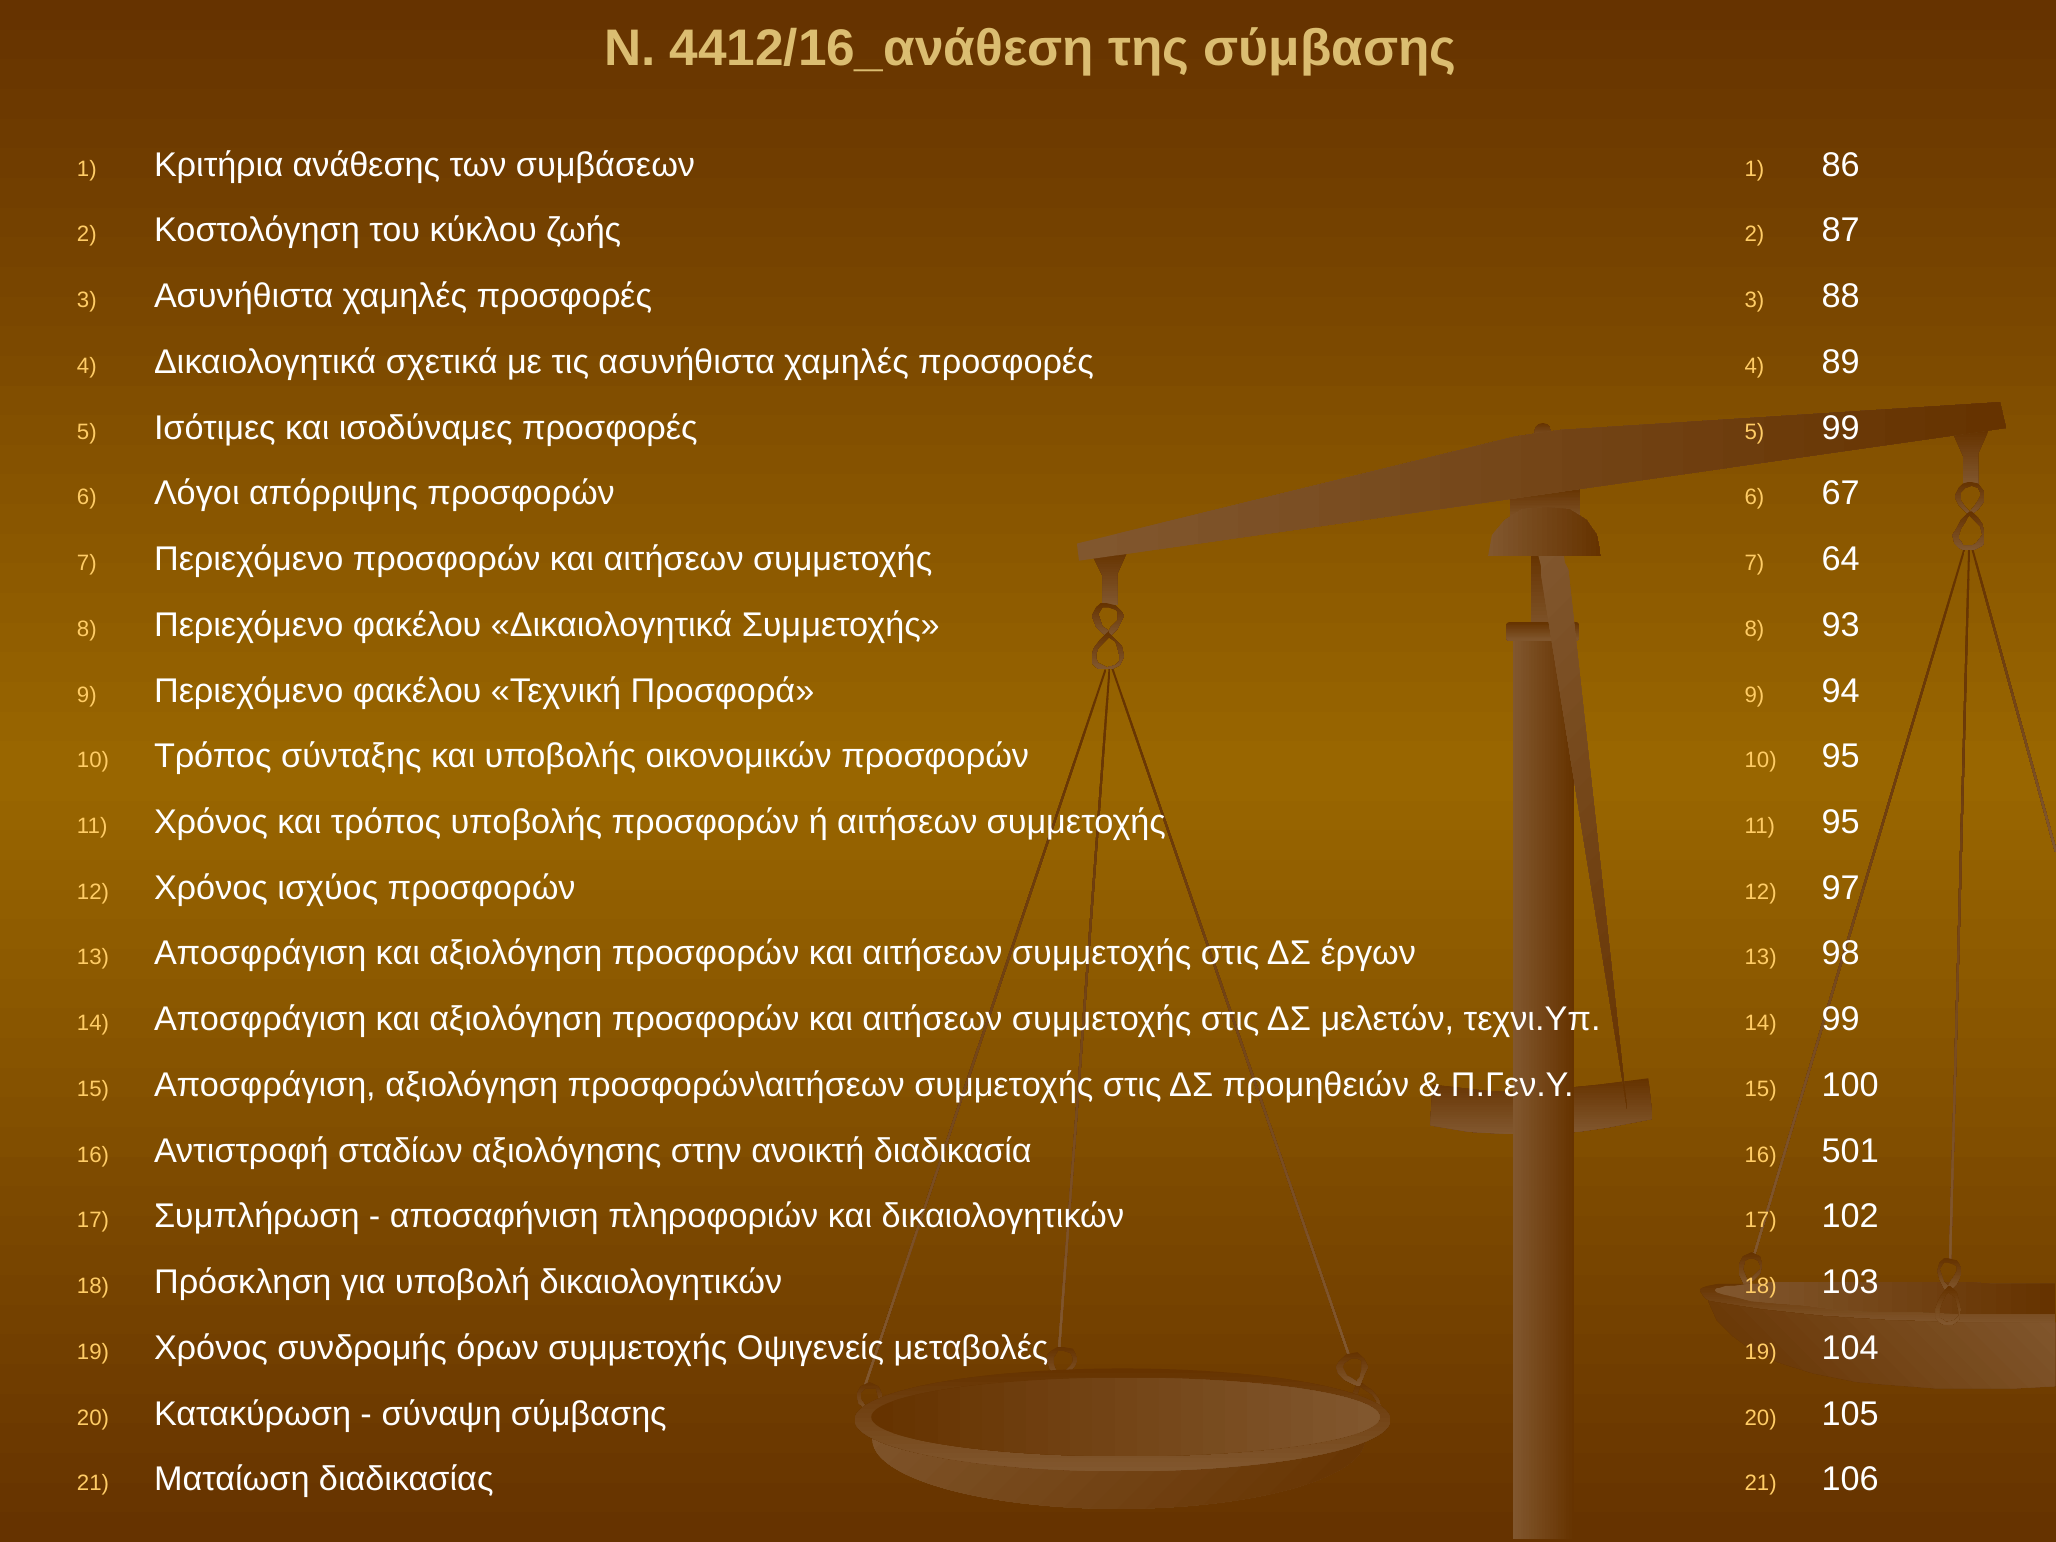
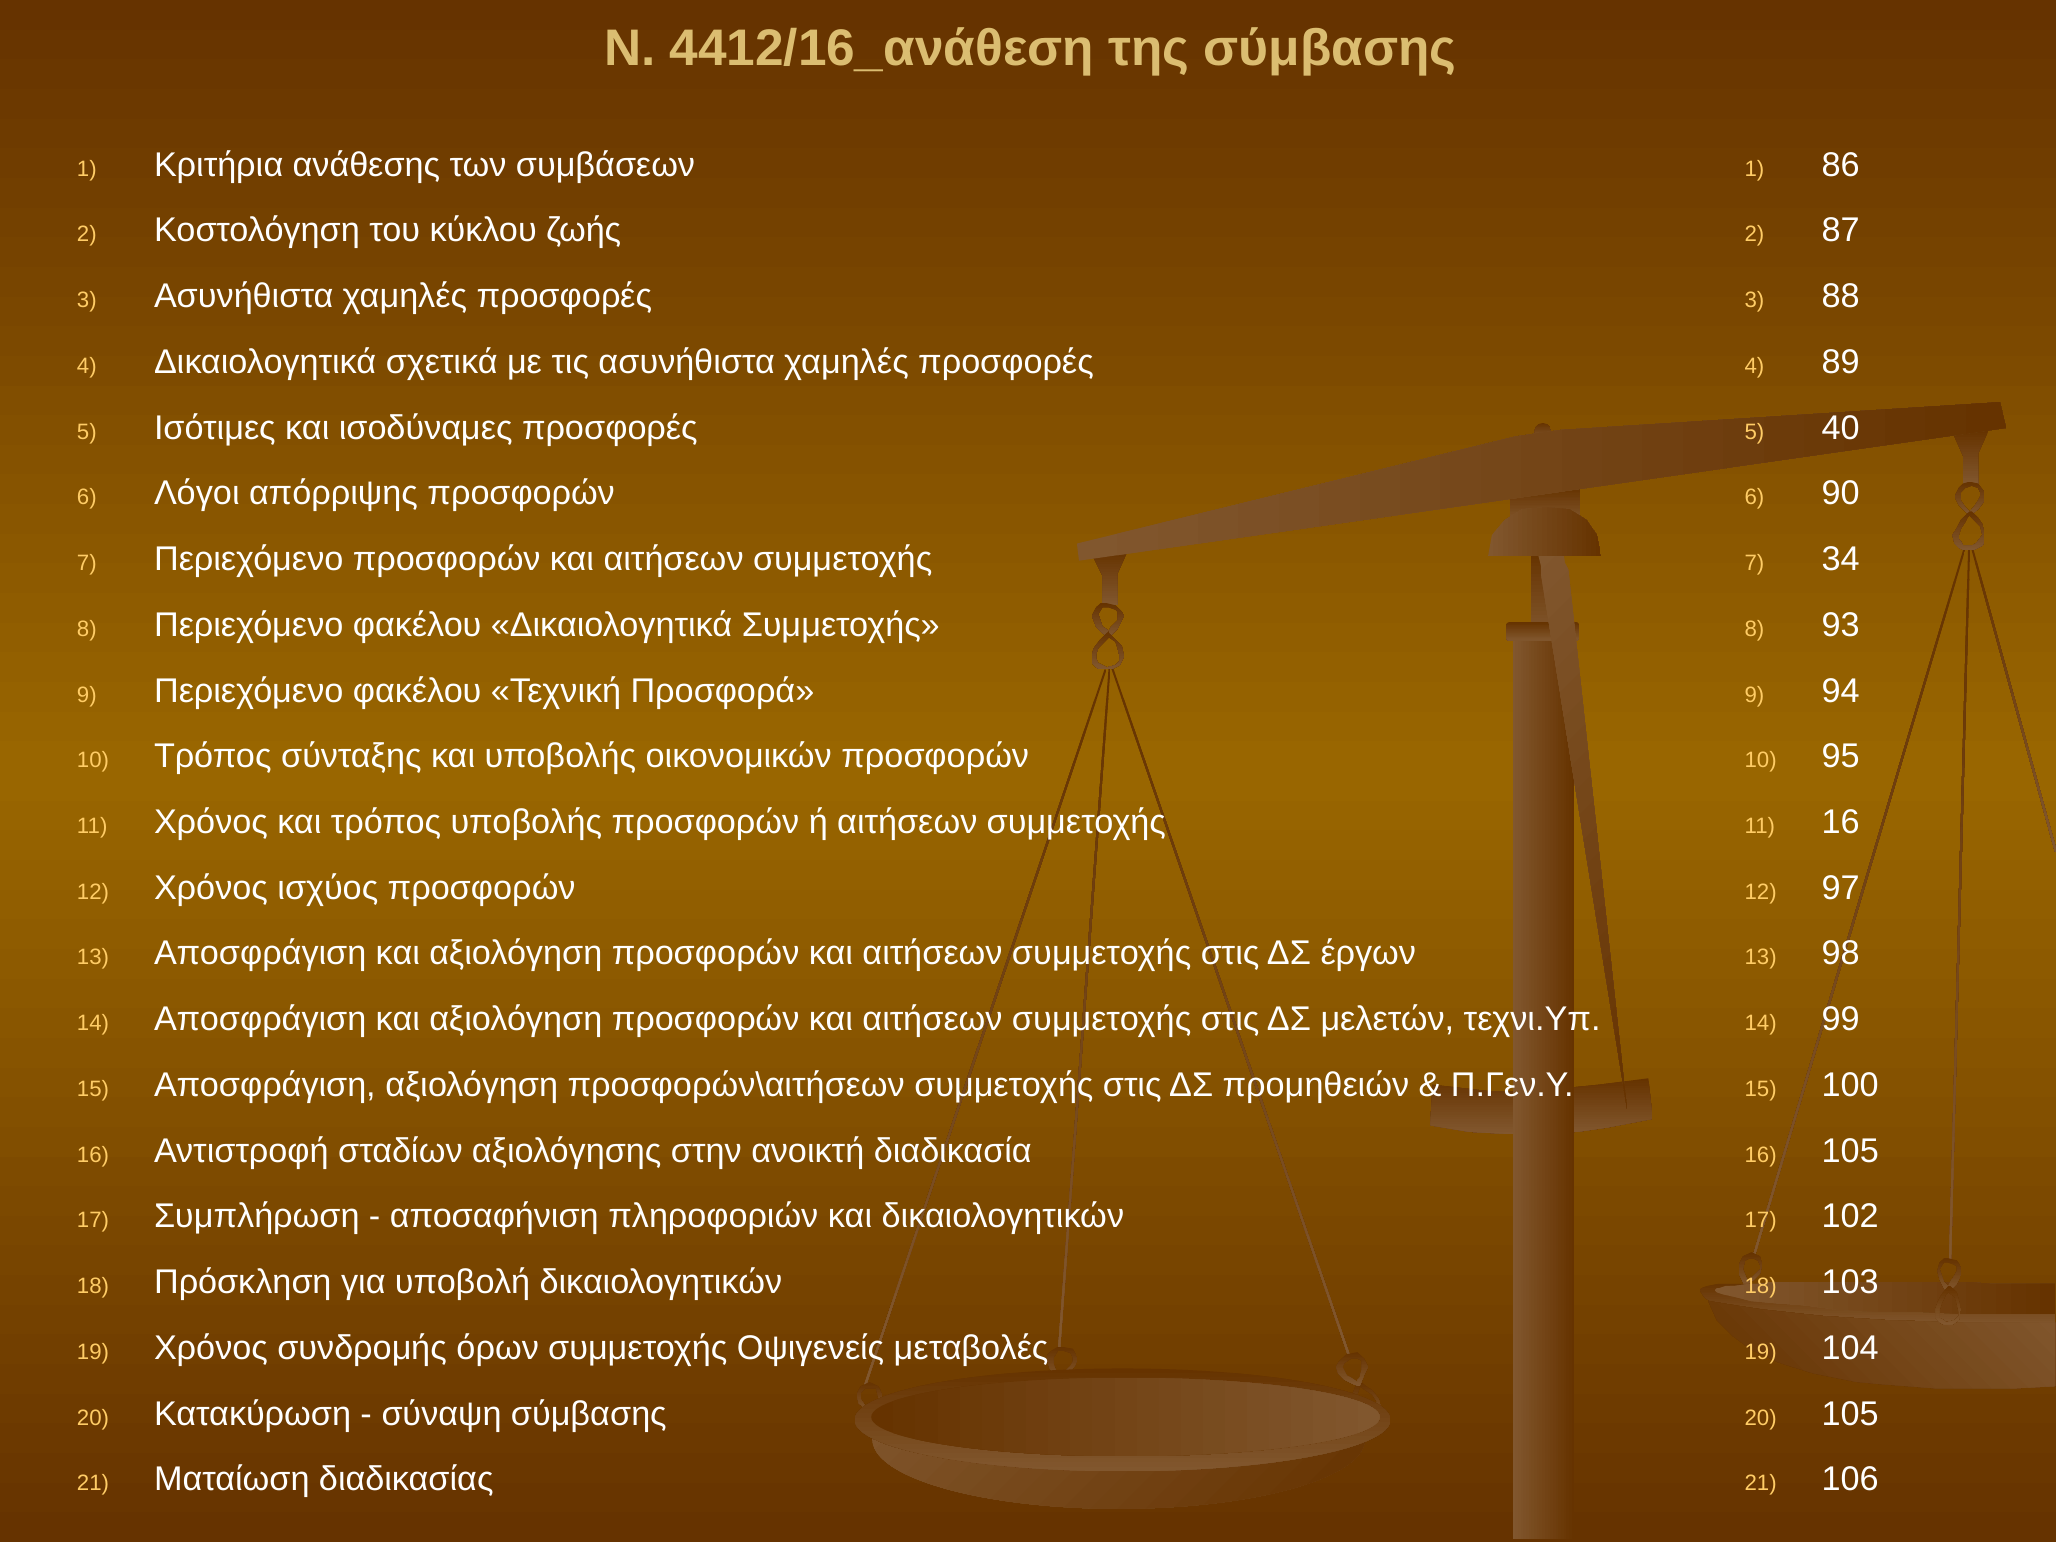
99: 99 -> 40 (1841, 428)
67: 67 -> 90 (1841, 494)
64: 64 -> 34 (1841, 559)
95: 95 -> 16 (1841, 822)
501: 501 -> 105 (1850, 1151)
